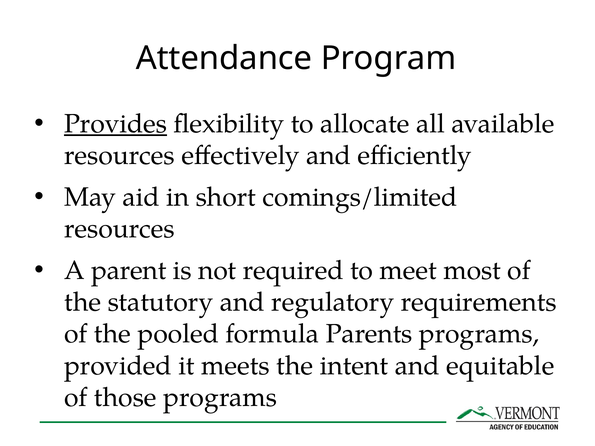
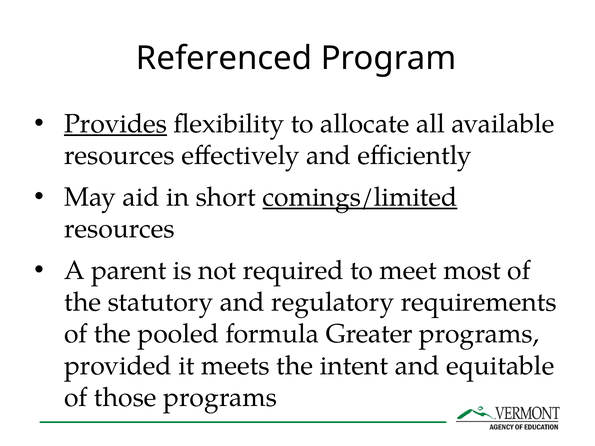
Attendance: Attendance -> Referenced (224, 58)
comings/limited underline: none -> present (360, 197)
Parents: Parents -> Greater (369, 334)
